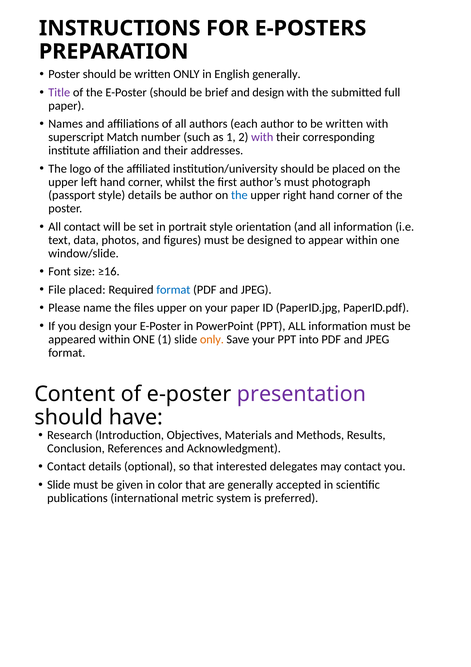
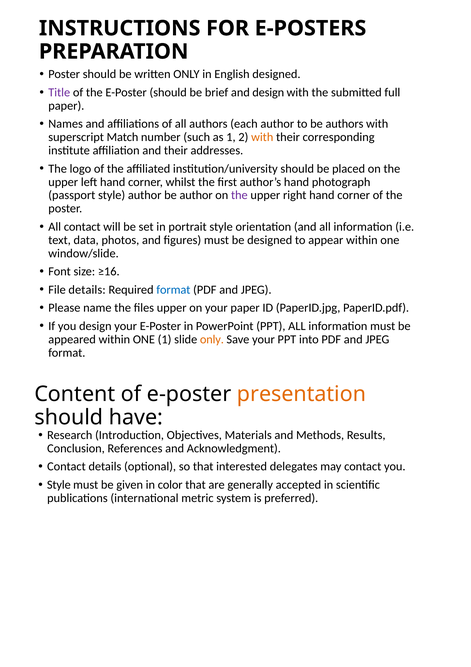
English generally: generally -> designed (276, 74)
to be written: written -> authors (344, 124)
with colour: purple -> orange (262, 137)
author’s must: must -> hand (297, 182)
style details: details -> author (145, 195)
the colour: blue -> purple (239, 195)
File placed: placed -> details (87, 290)
presentation colour: purple -> orange (302, 394)
Slide: Slide -> Style (59, 485)
